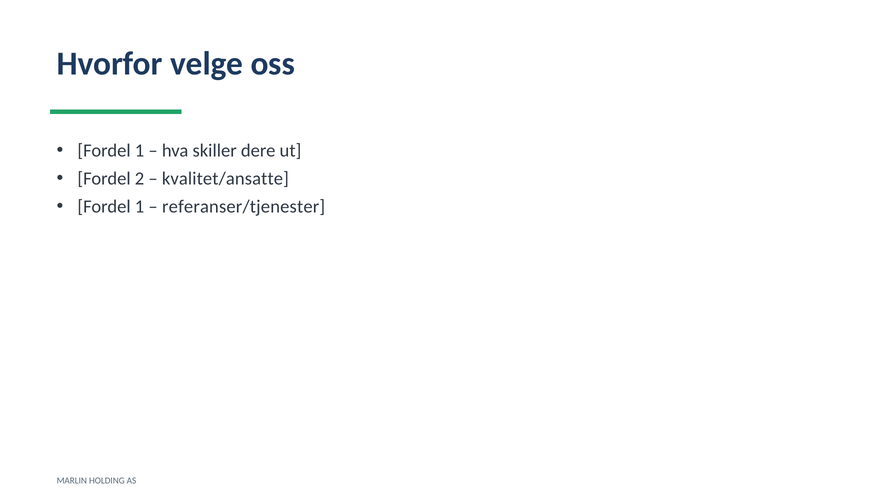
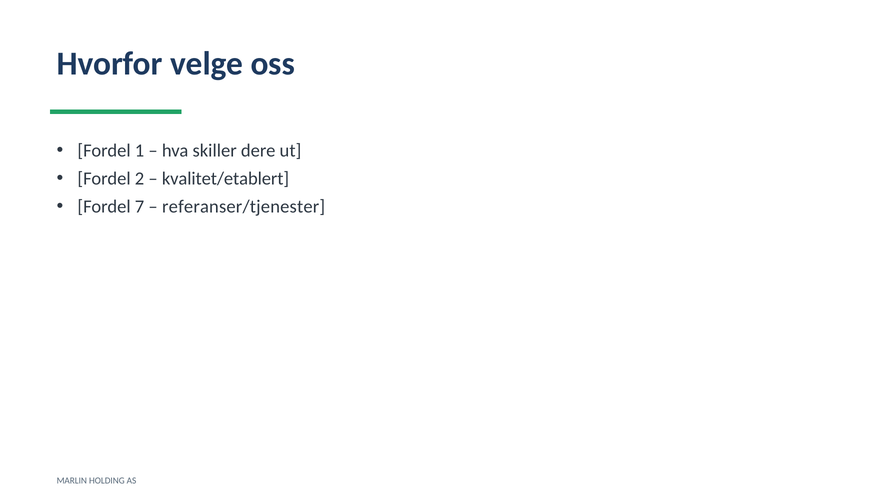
kvalitet/ansatte: kvalitet/ansatte -> kvalitet/etablert (225, 179)
1: 1 -> 7 (140, 206)
